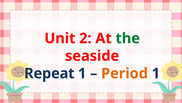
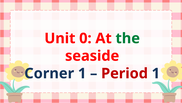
2: 2 -> 0 (85, 38)
Repeat: Repeat -> Corner (49, 73)
Period colour: orange -> red (125, 73)
